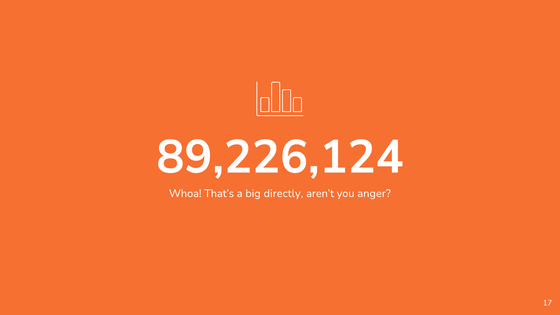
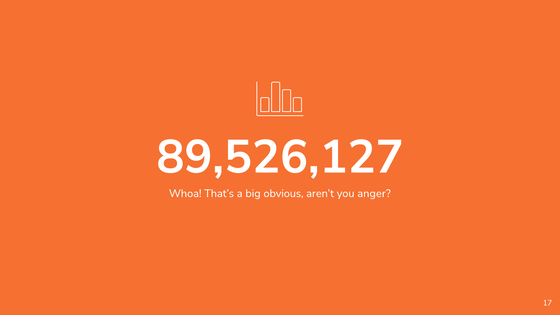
89,226,124: 89,226,124 -> 89,526,127 (280, 157)
directly: directly -> obvious (284, 193)
